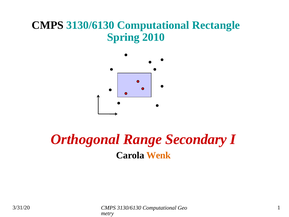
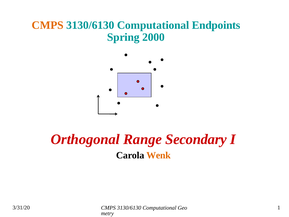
CMPS colour: black -> orange (48, 25)
Rectangle: Rectangle -> Endpoints (216, 25)
2010: 2010 -> 2000 (154, 37)
